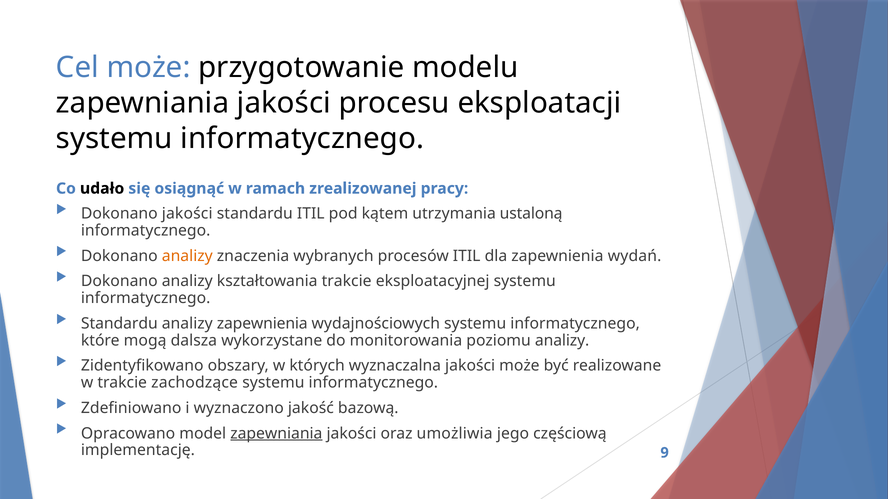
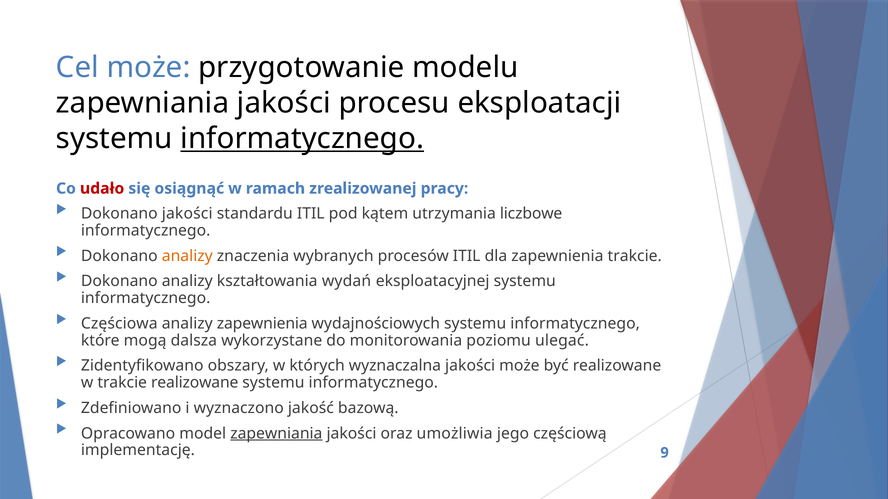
informatycznego underline: none -> present (302, 139)
udało colour: black -> red (102, 189)
ustaloną: ustaloną -> liczbowe (531, 214)
zapewnienia wydań: wydań -> trakcie (635, 256)
kształtowania trakcie: trakcie -> wydań (347, 282)
Standardu: Standardu -> Częściowa (119, 324)
poziomu analizy: analizy -> ulegać (562, 341)
trakcie zachodzące: zachodzące -> realizowane (195, 383)
